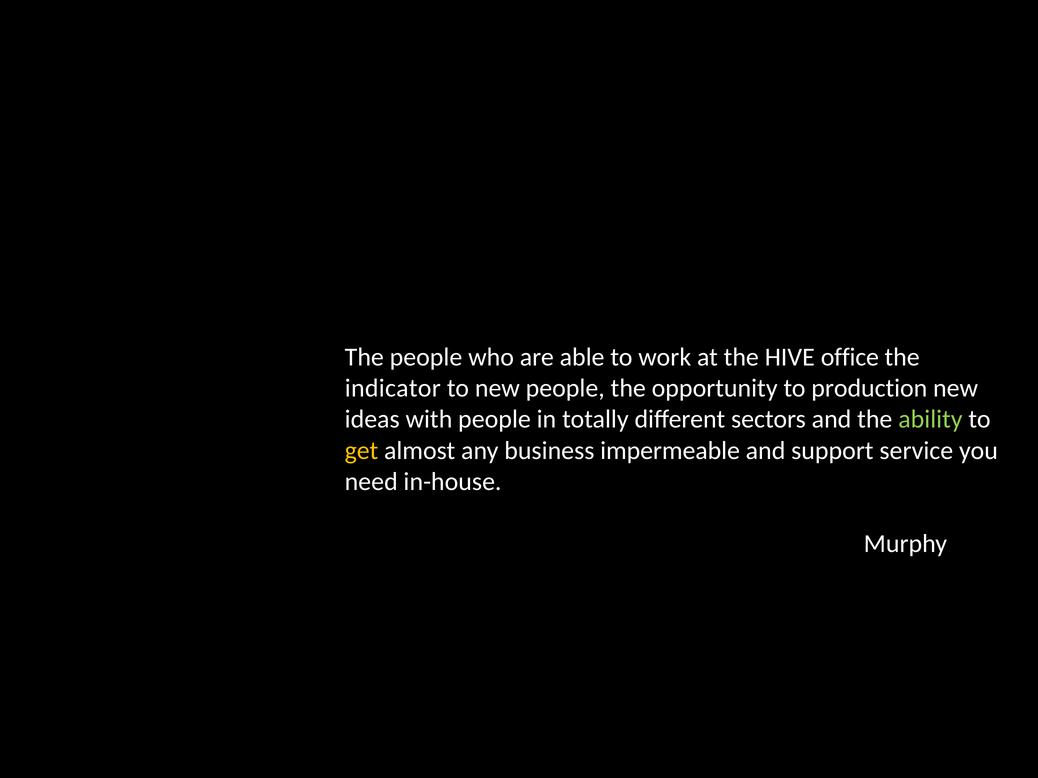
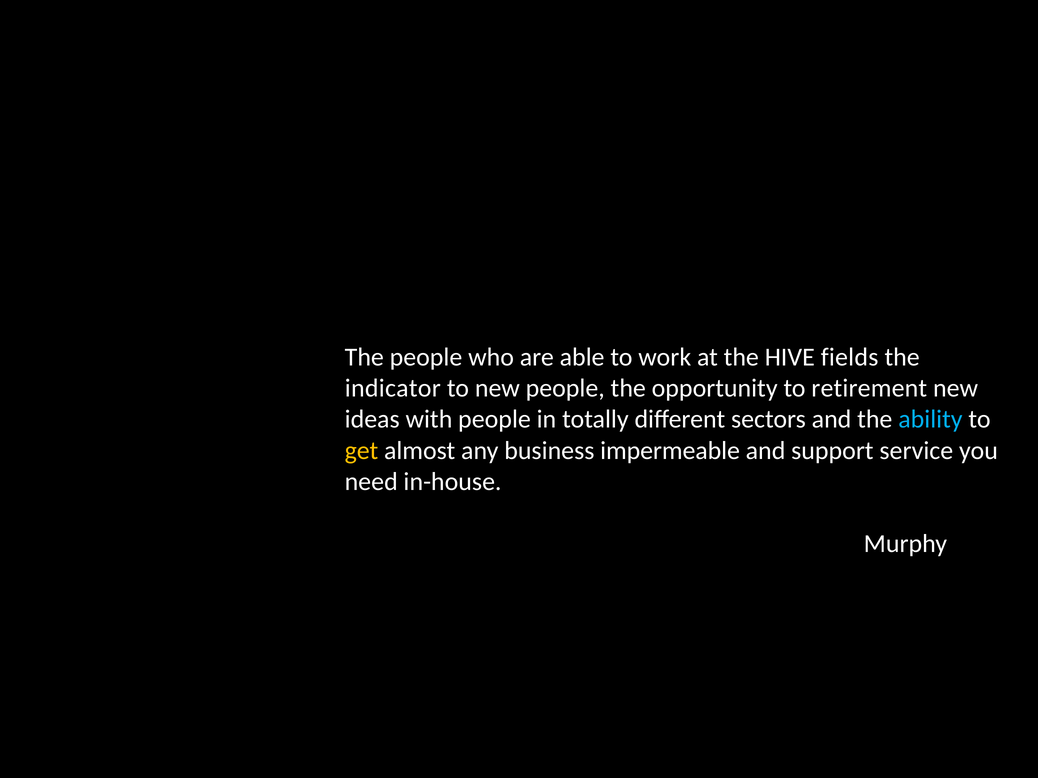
office: office -> fields (850, 357)
production: production -> retirement (869, 388)
ability colour: light green -> light blue (930, 420)
